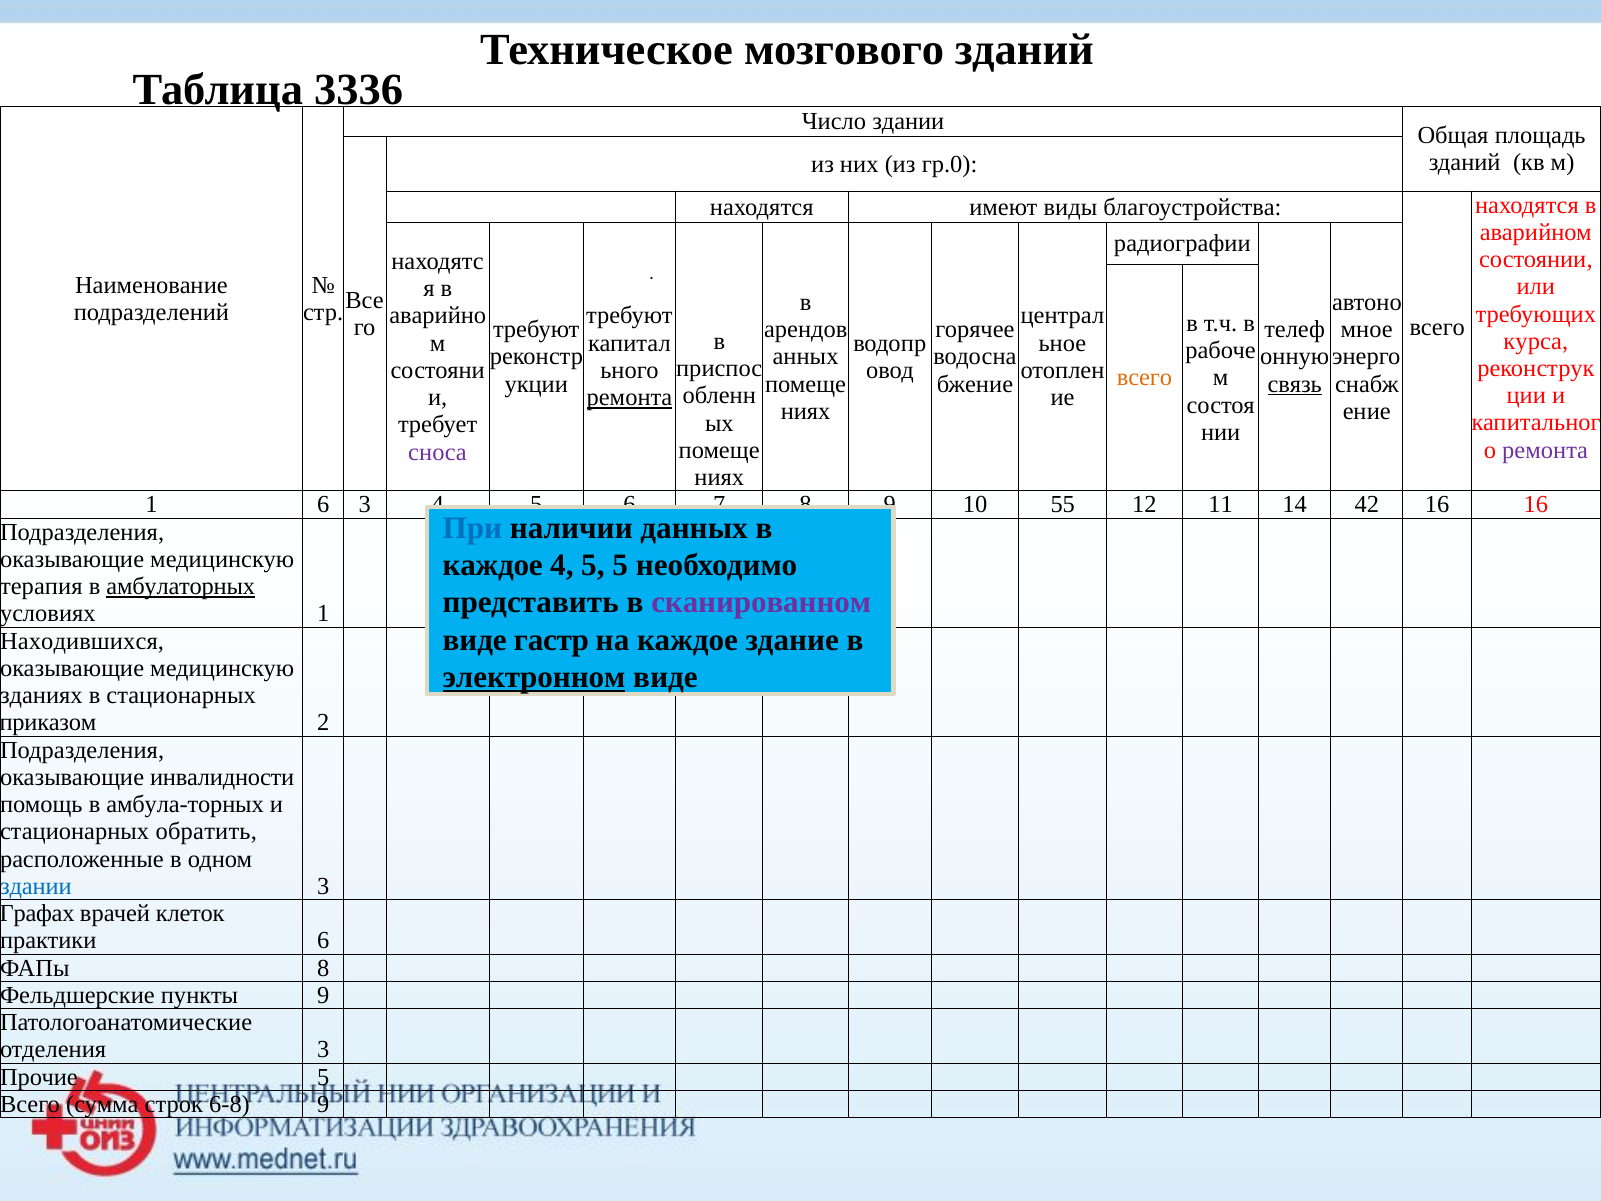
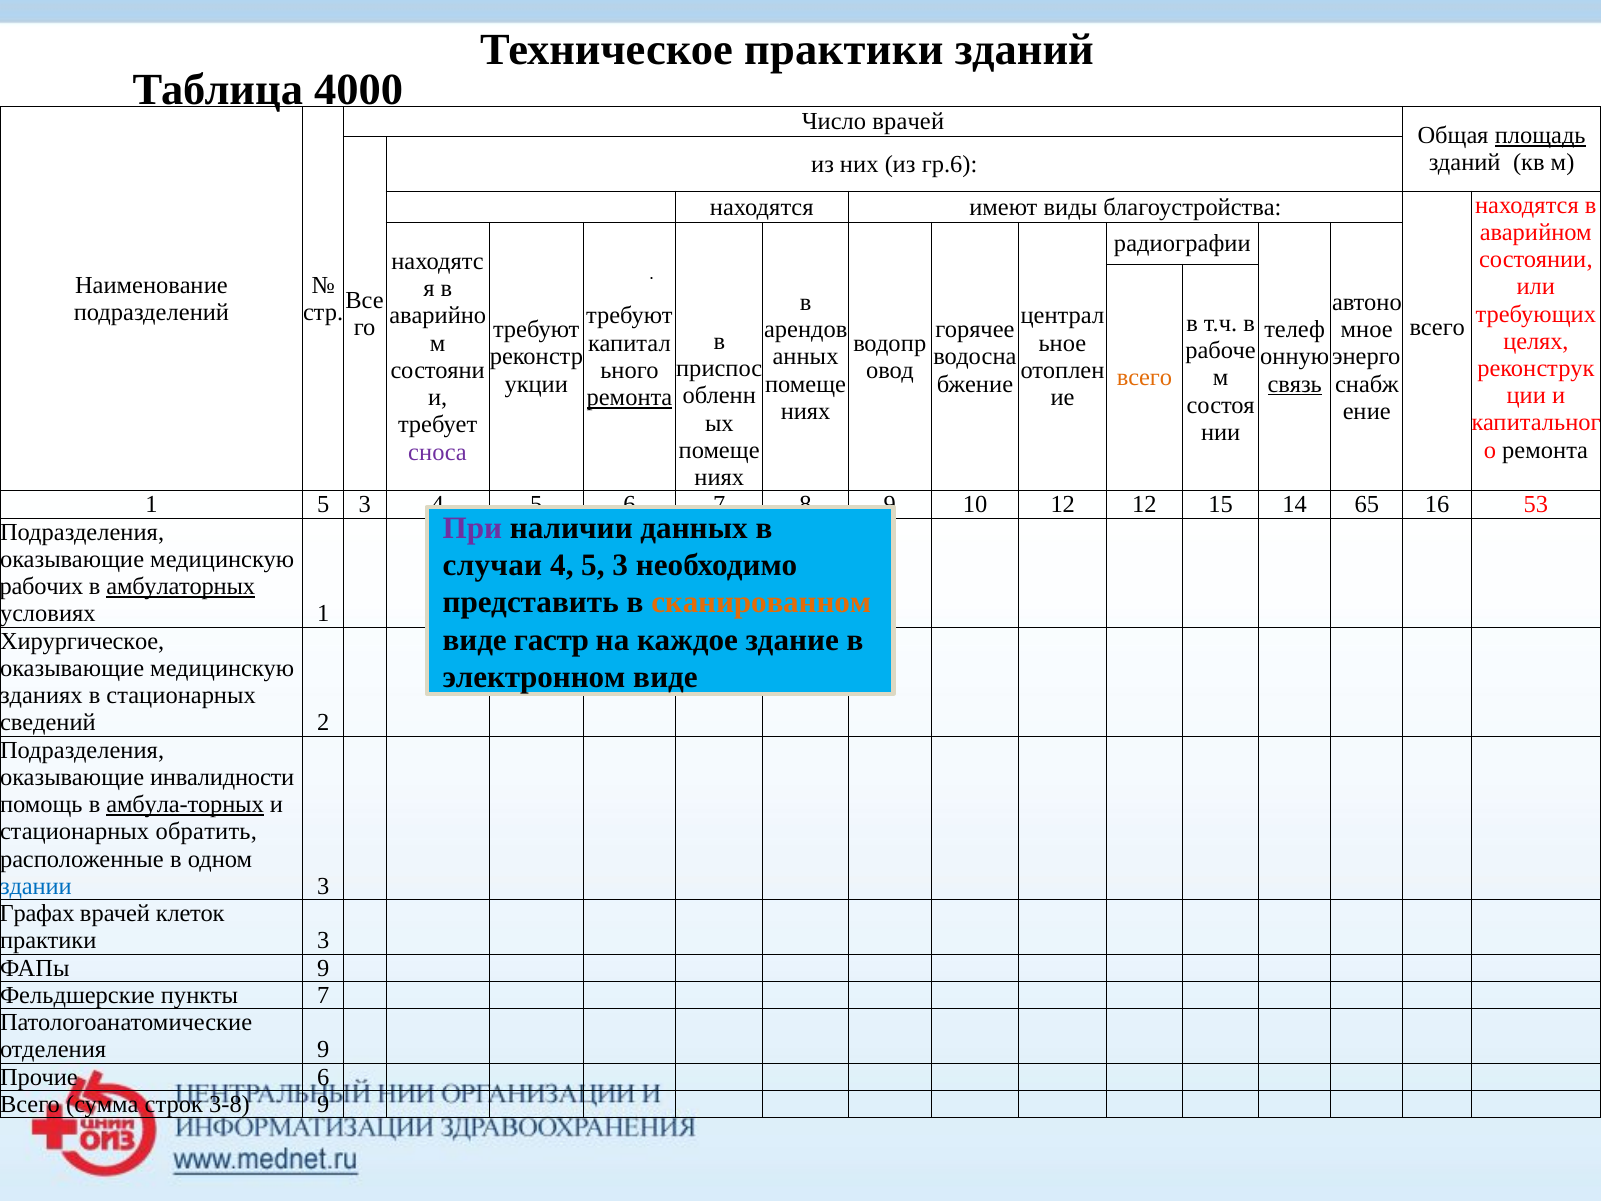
Техническое мозгового: мозгового -> практики (844, 50)
3336: 3336 -> 4000 (359, 90)
Число здании: здании -> врачей (908, 122)
площадь underline: none -> present (1540, 136)
гр.0: гр.0 -> гр.6 (950, 164)
курса: курса -> целях (1536, 341)
ремонта colour: purple -> black (1545, 450)
1 6: 6 -> 5 (323, 505)
10 55: 55 -> 12 (1063, 505)
11: 11 -> 15 (1221, 505)
42: 42 -> 65 (1367, 505)
16 16: 16 -> 53 (1536, 505)
При colour: blue -> purple (472, 528)
каждое: каждое -> случаи (492, 565)
4 5 5: 5 -> 3 (620, 565)
терапия: терапия -> рабочих (41, 586)
сканированном colour: purple -> orange (761, 603)
Находившихся: Находившихся -> Хирургическое (82, 641)
электронном underline: present -> none (534, 677)
приказом: приказом -> сведений (48, 723)
амбула-торных underline: none -> present (185, 804)
практики 6: 6 -> 3 (323, 941)
ФАПы 8: 8 -> 9 (323, 968)
пункты 9: 9 -> 7 (323, 995)
отделения 3: 3 -> 9 (323, 1050)
Прочие 5: 5 -> 6 (323, 1077)
6-8: 6-8 -> 3-8 (230, 1104)
